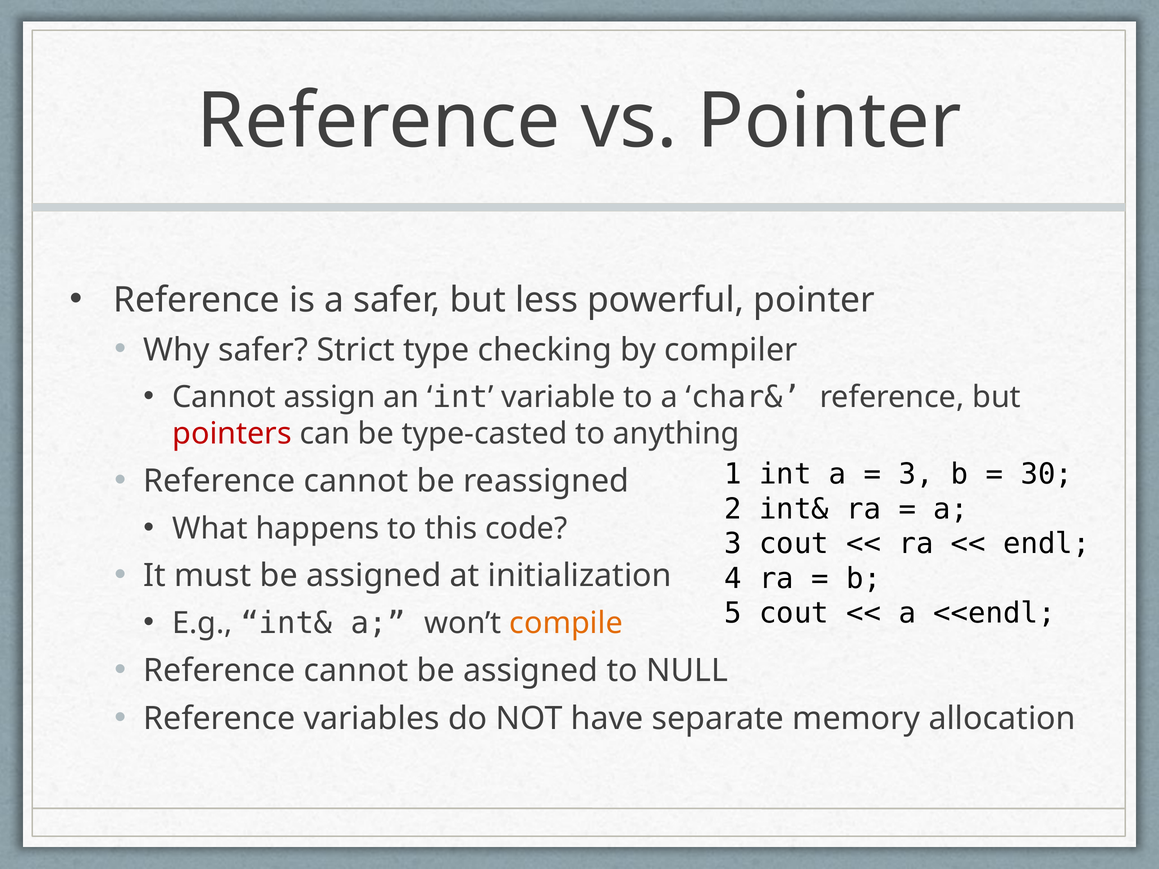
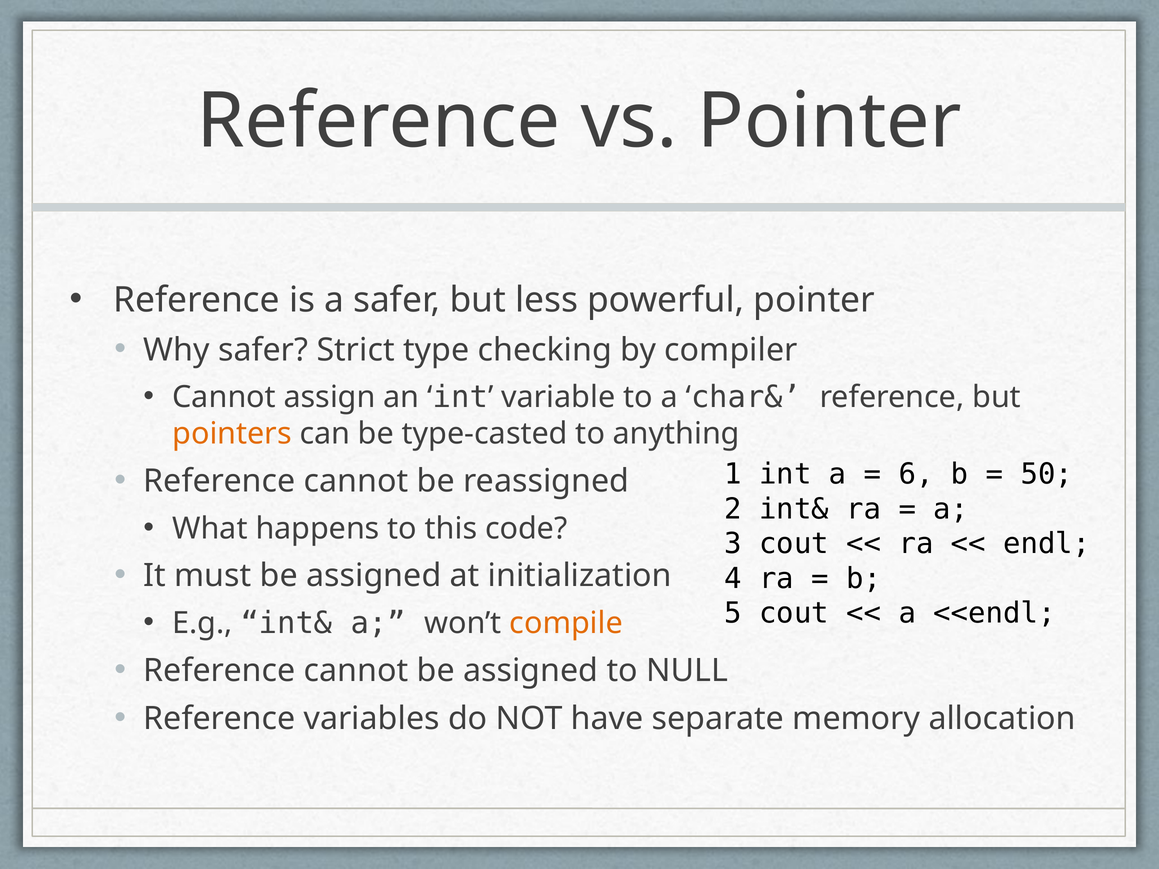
pointers colour: red -> orange (232, 434)
3: 3 -> 6 (916, 474)
30: 30 -> 50 (1047, 474)
